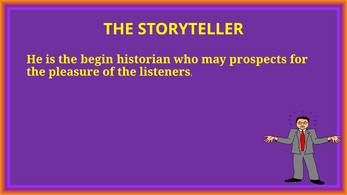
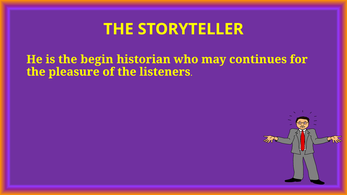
prospects: prospects -> continues (258, 59)
